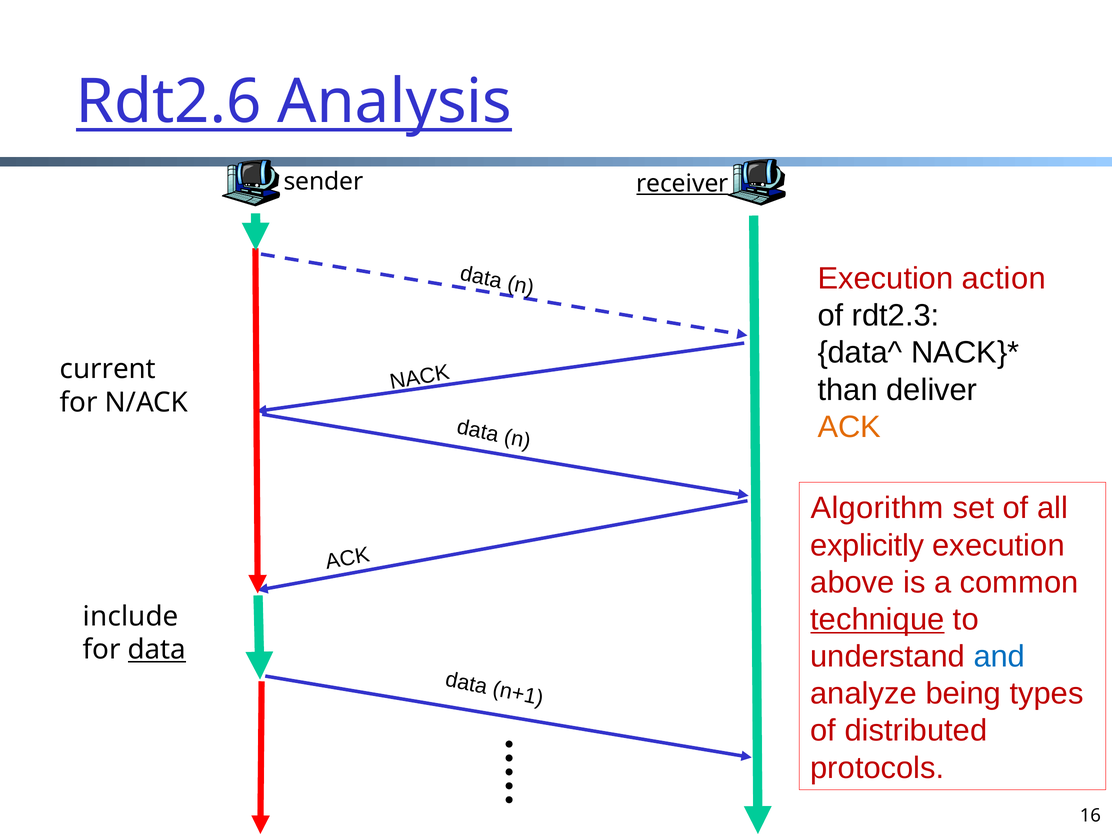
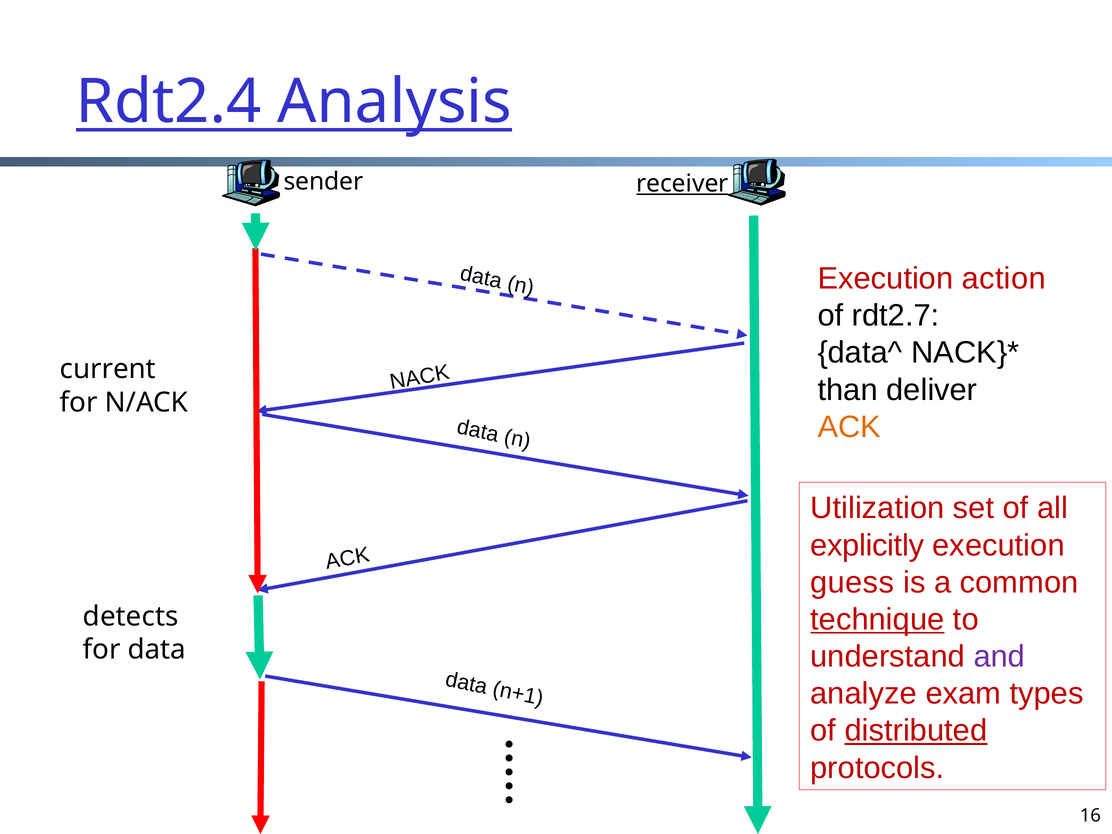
Rdt2.6: Rdt2.6 -> Rdt2.4 (169, 102)
rdt2.3: rdt2.3 -> rdt2.7 (896, 316)
Algorithm: Algorithm -> Utilization (877, 508)
above: above -> guess (852, 582)
include: include -> detects (131, 616)
data underline: present -> none (157, 650)
and colour: blue -> purple (999, 657)
being: being -> exam (963, 694)
distributed underline: none -> present (916, 731)
